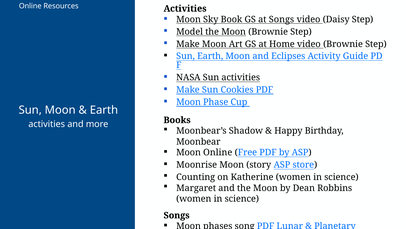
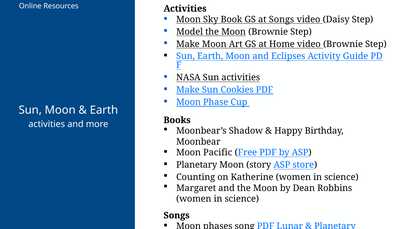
Moon Online: Online -> Pacific (218, 152)
Moonrise: Moonrise -> Planetary (197, 164)
